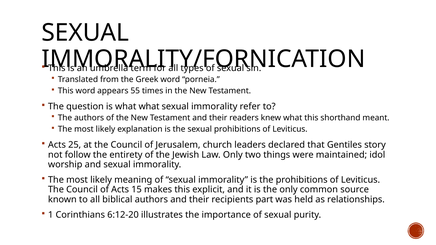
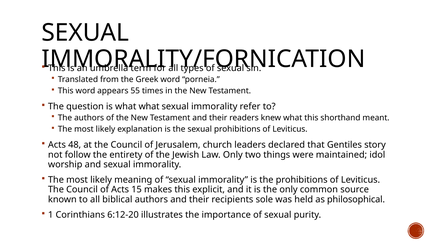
25: 25 -> 48 (75, 145)
part: part -> sole (264, 200)
relationships: relationships -> philosophical (356, 200)
